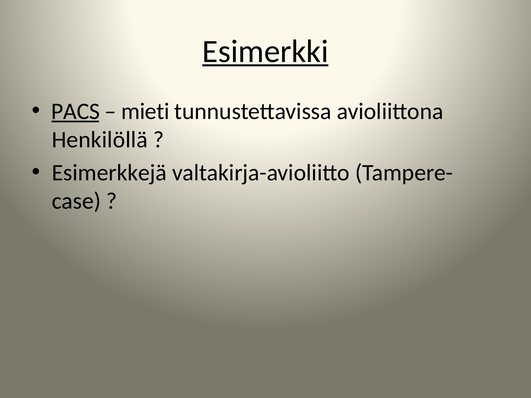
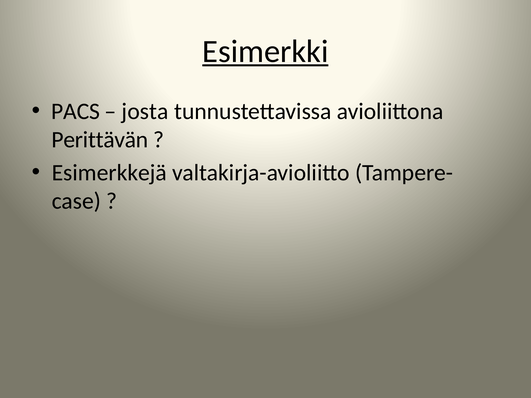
PACS underline: present -> none (76, 111)
mieti: mieti -> josta (145, 111)
Henkilöllä: Henkilöllä -> Perittävän (100, 140)
